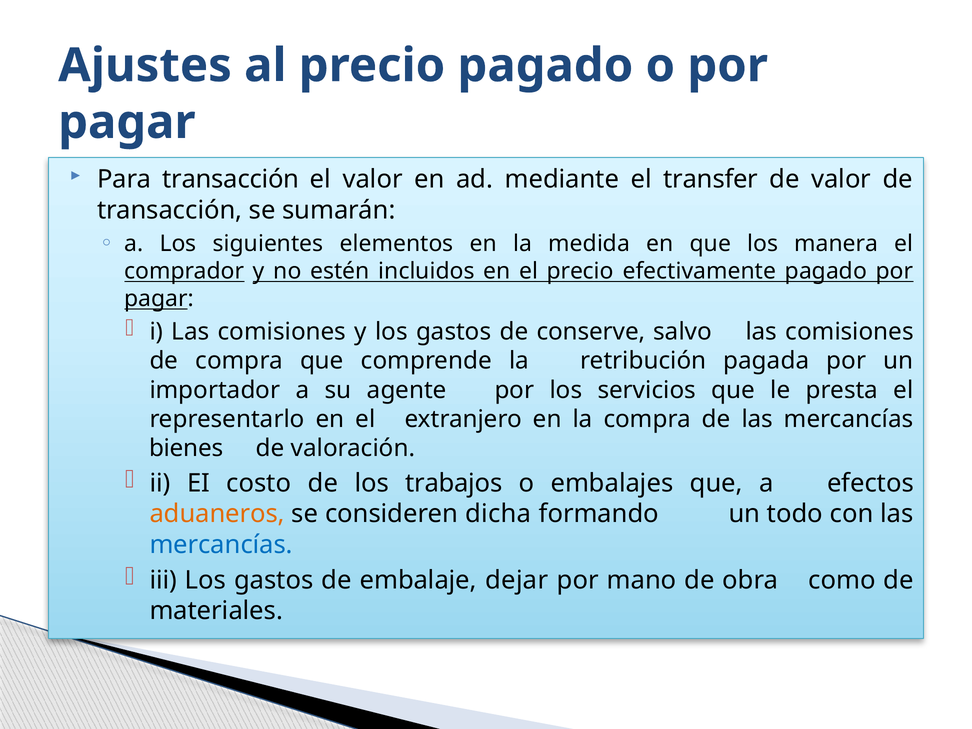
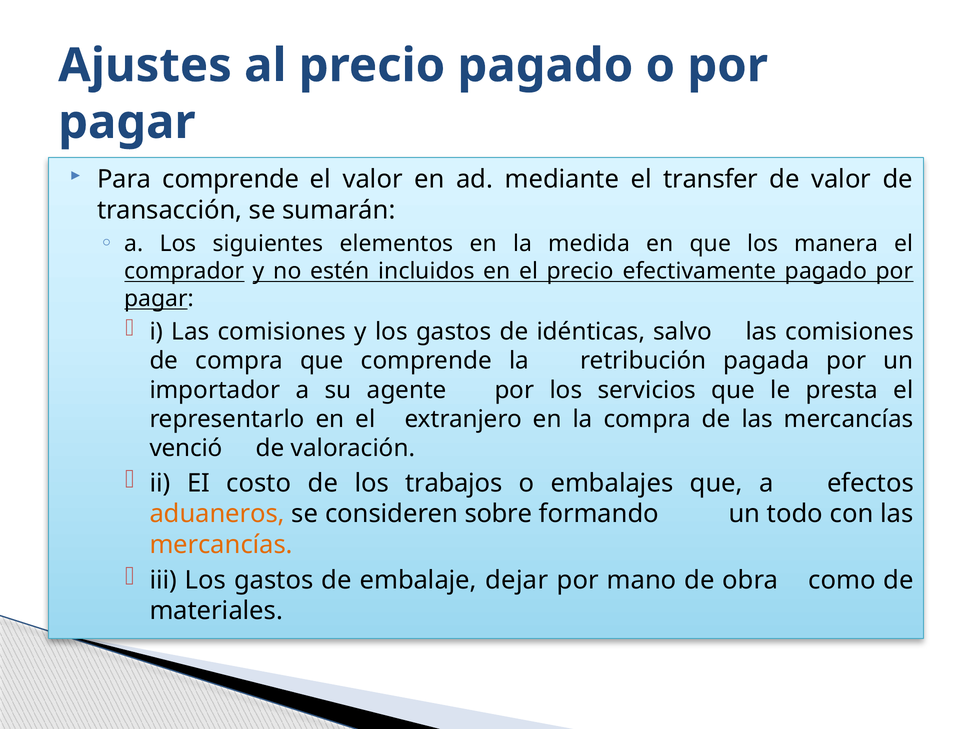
Para transacción: transacción -> comprende (231, 179)
conserve: conserve -> idénticas (591, 332)
bienes: bienes -> venció (186, 448)
dicha: dicha -> sobre (498, 514)
mercancías colour: blue -> orange (221, 545)
